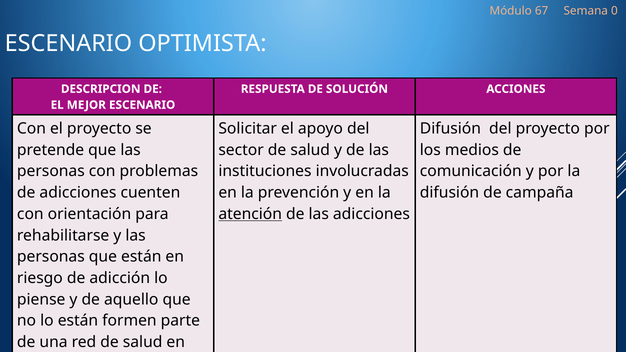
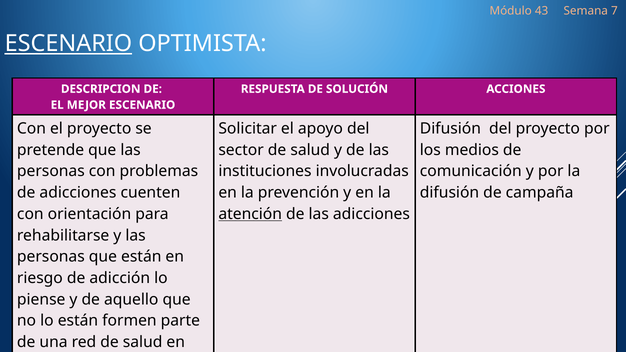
67: 67 -> 43 (542, 11)
0: 0 -> 7 (614, 11)
ESCENARIO underline: none -> present (68, 44)
